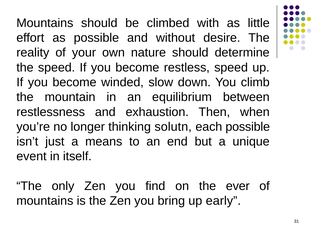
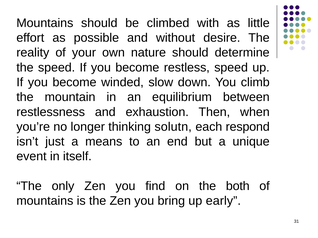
each possible: possible -> respond (248, 127)
ever: ever -> both (238, 186)
